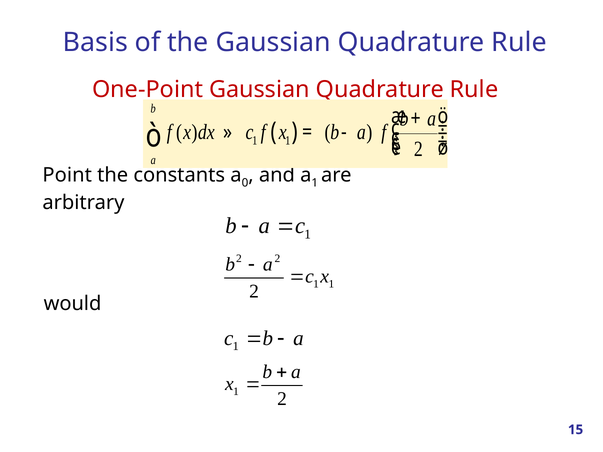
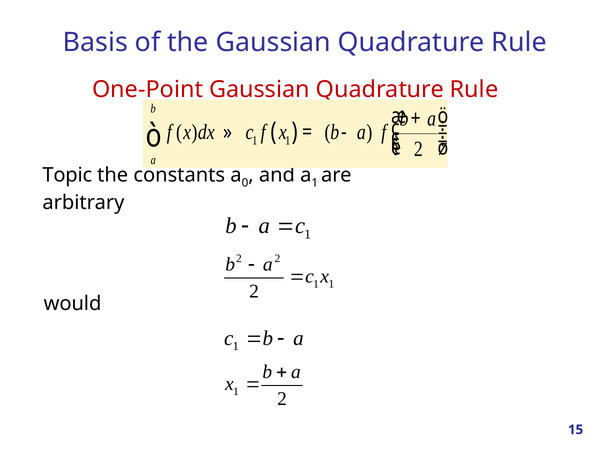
Point: Point -> Topic (67, 175)
